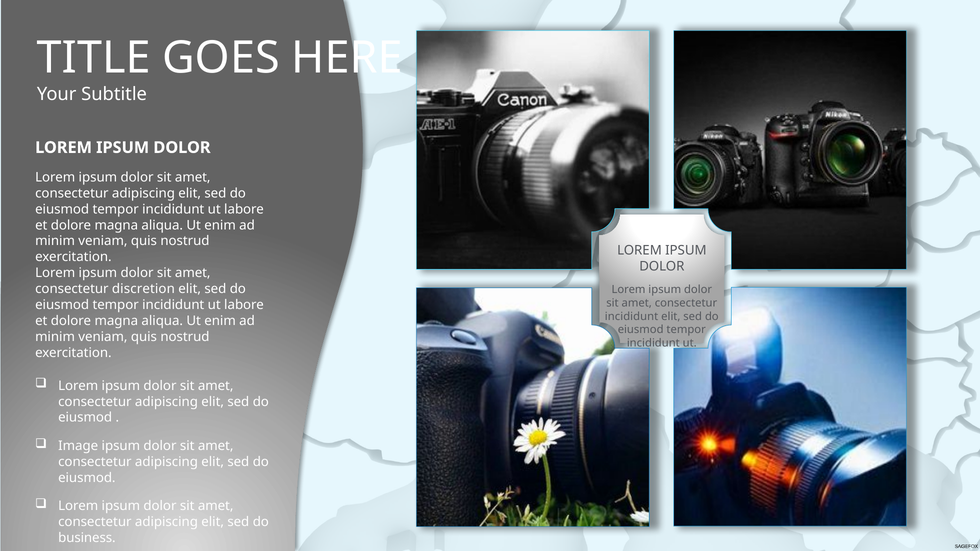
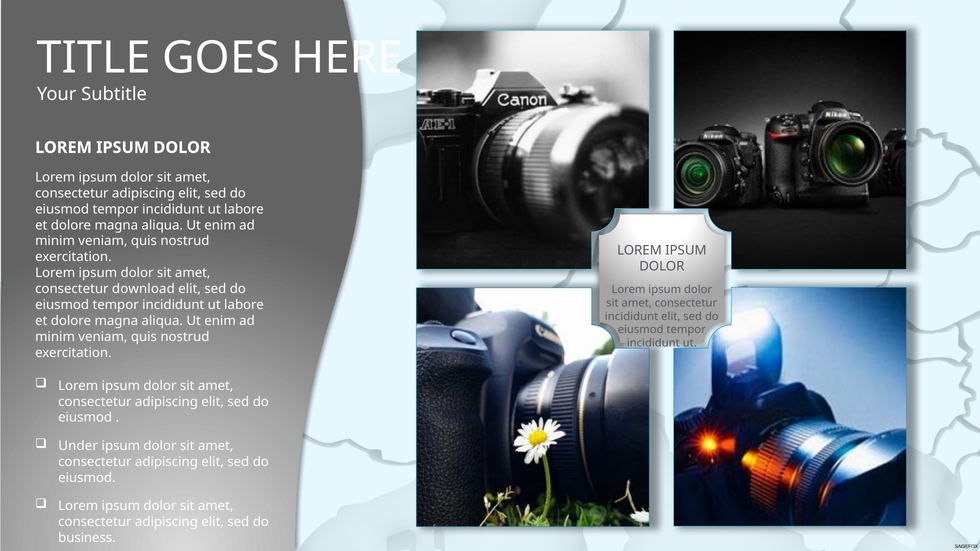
discretion: discretion -> download (143, 289)
Image: Image -> Under (78, 446)
